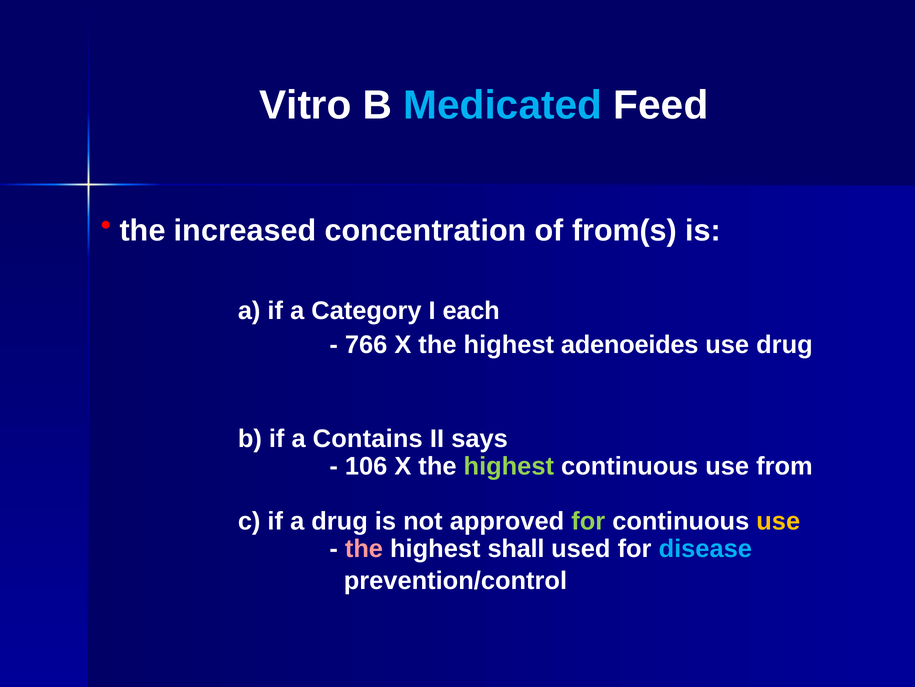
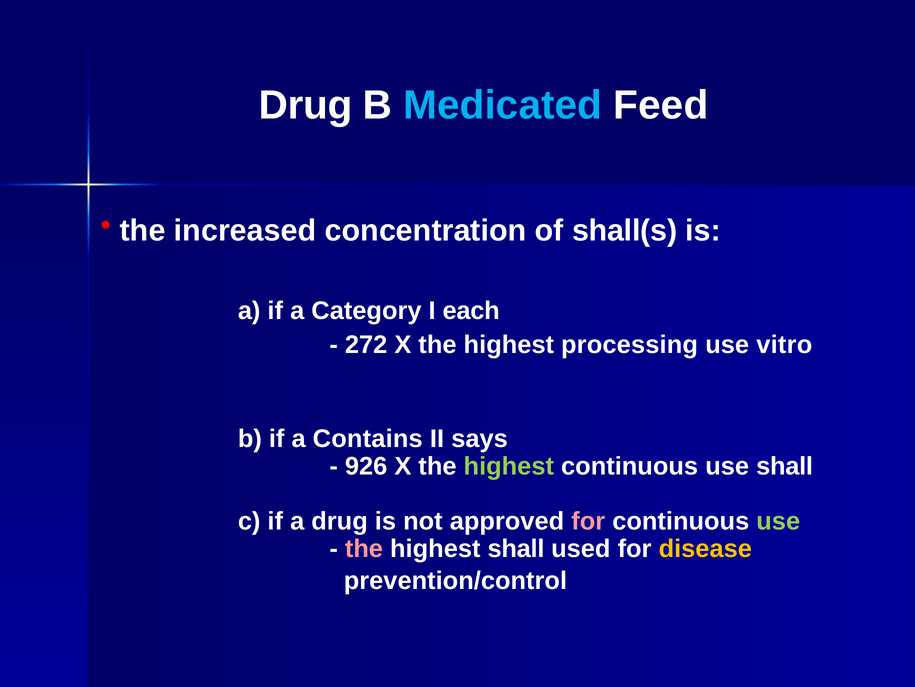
Vitro: Vitro -> Drug (306, 105)
from(s: from(s -> shall(s (625, 231)
766: 766 -> 272 (366, 344)
adenoeides: adenoeides -> processing (630, 344)
use drug: drug -> vitro (784, 344)
106: 106 -> 926 (366, 466)
use from: from -> shall (785, 466)
for colour: light green -> pink (588, 521)
use colour: yellow -> light green (778, 521)
disease colour: light blue -> yellow (705, 548)
